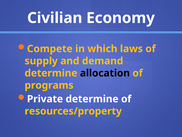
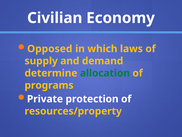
Compete: Compete -> Opposed (50, 49)
allocation colour: black -> green (105, 73)
Private determine: determine -> protection (92, 99)
